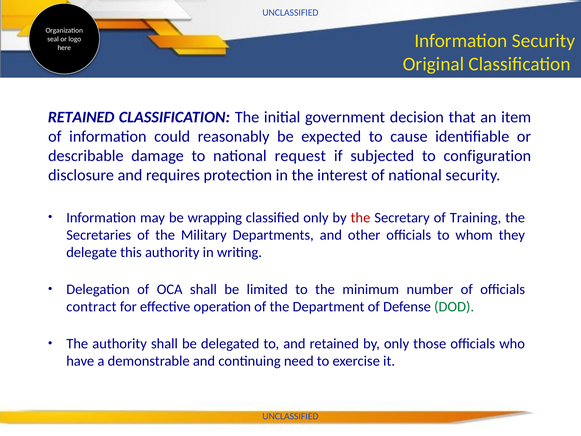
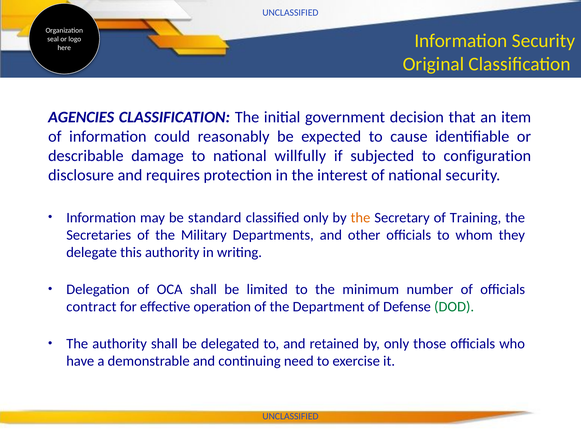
RETAINED: RETAINED -> AGENCIES (81, 117)
request: request -> willfully (300, 156)
wrapping: wrapping -> standard (215, 217)
the colour: red -> orange (360, 217)
